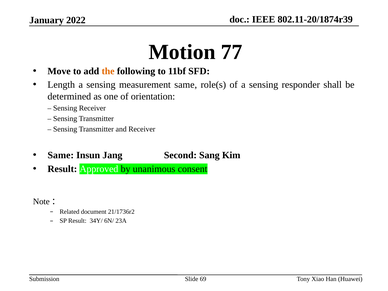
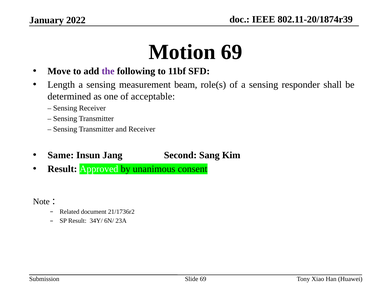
Motion 77: 77 -> 69 (232, 52)
the colour: orange -> purple (108, 71)
measurement same: same -> beam (186, 85)
orientation: orientation -> acceptable (153, 96)
